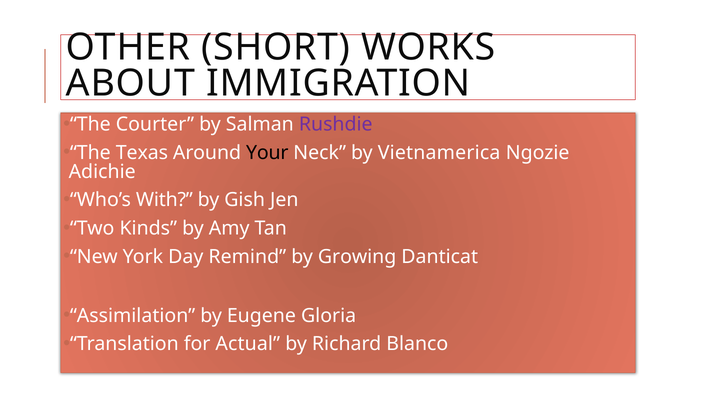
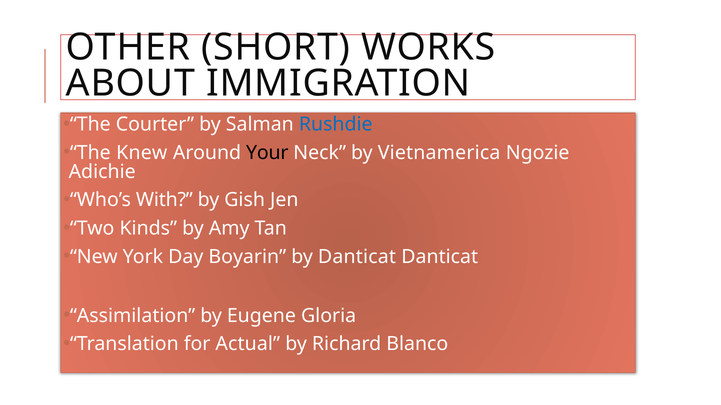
Rushdie colour: purple -> blue (336, 125)
Texas: Texas -> Knew (142, 153)
Remind: Remind -> Boyarin (247, 257)
by Growing: Growing -> Danticat (357, 257)
